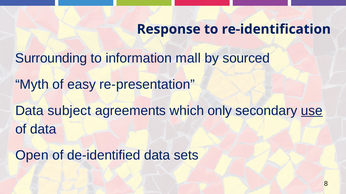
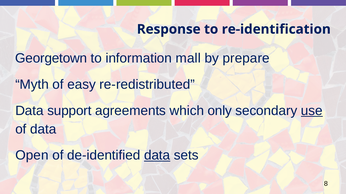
Surrounding: Surrounding -> Georgetown (51, 58)
sourced: sourced -> prepare (246, 58)
re-presentation: re-presentation -> re-redistributed (147, 85)
subject: subject -> support (69, 111)
data underline: none -> present (157, 156)
